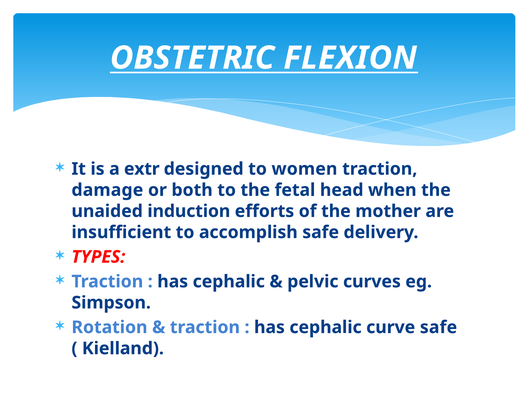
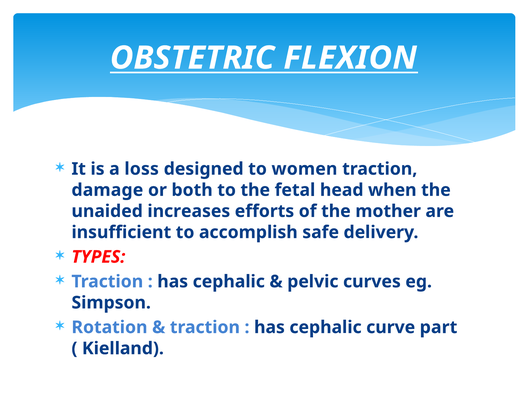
extr: extr -> loss (142, 169)
induction: induction -> increases (189, 211)
curve safe: safe -> part (439, 327)
